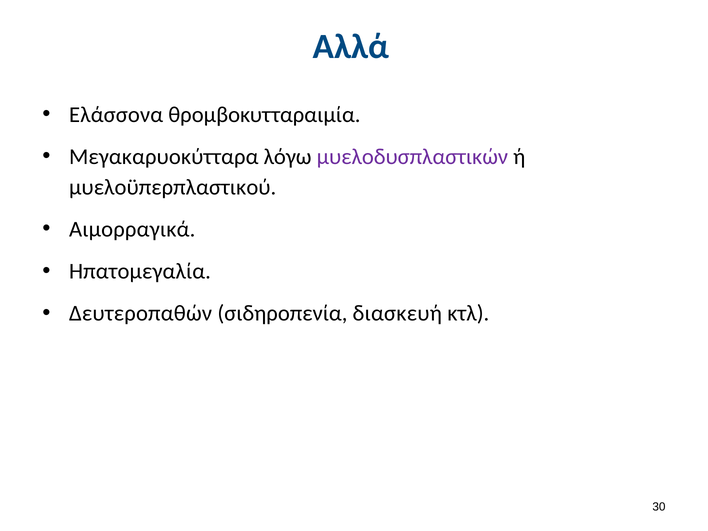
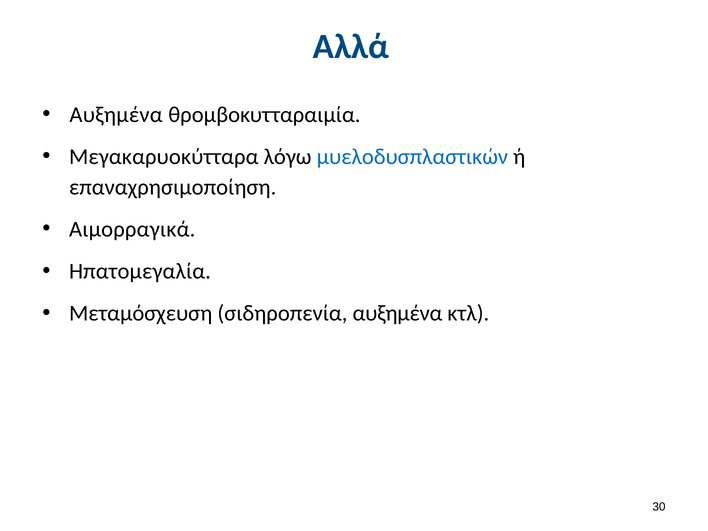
Ελάσσονα: Ελάσσονα -> Αυξημένα (116, 115)
μυελοδυσπλαστικών colour: purple -> blue (412, 157)
μυελοϋπερπλαστικού: μυελοϋπερπλαστικού -> επαναχρησιμοποίηση (173, 187)
Δευτεροπαθών: Δευτεροπαθών -> Μεταμόσχευση (141, 314)
σιδηροπενία διασκευή: διασκευή -> αυξημένα (397, 314)
